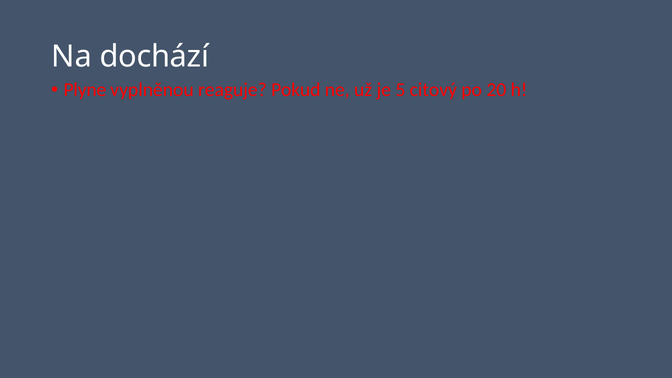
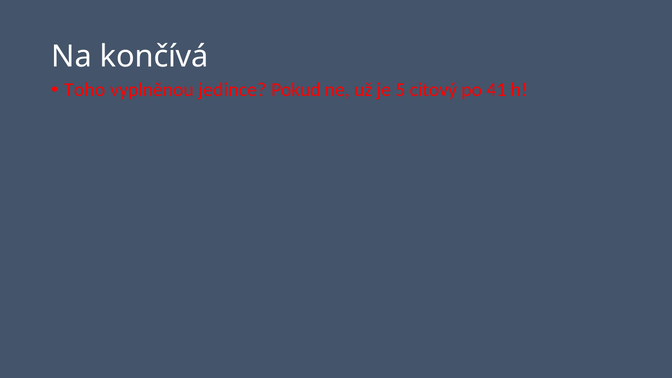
dochází: dochází -> končívá (154, 56)
Plyne: Plyne -> Toho (85, 90)
reaguje: reaguje -> jedince (232, 90)
20: 20 -> 41 (496, 90)
